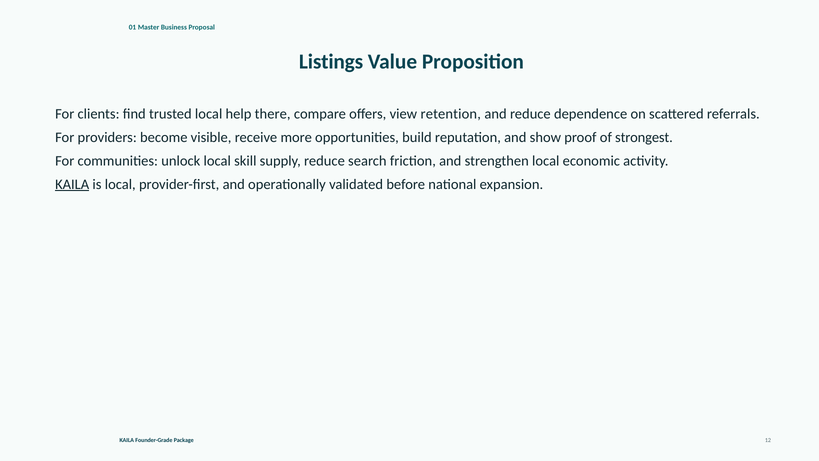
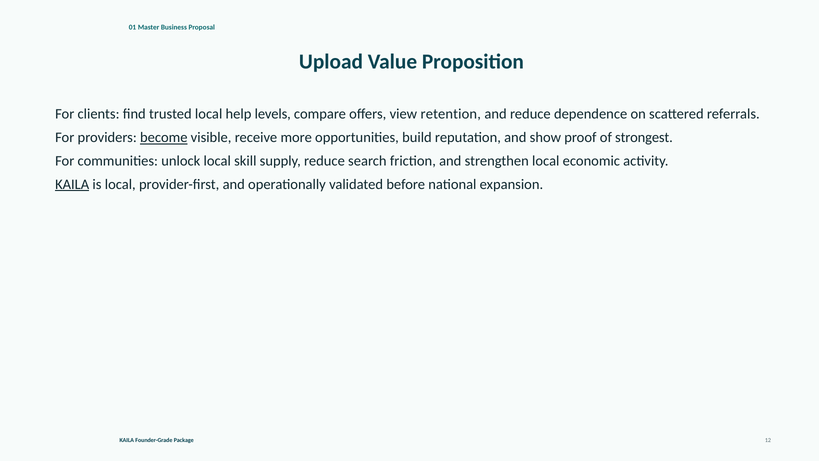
Listings: Listings -> Upload (331, 62)
there: there -> levels (273, 114)
become underline: none -> present (164, 137)
